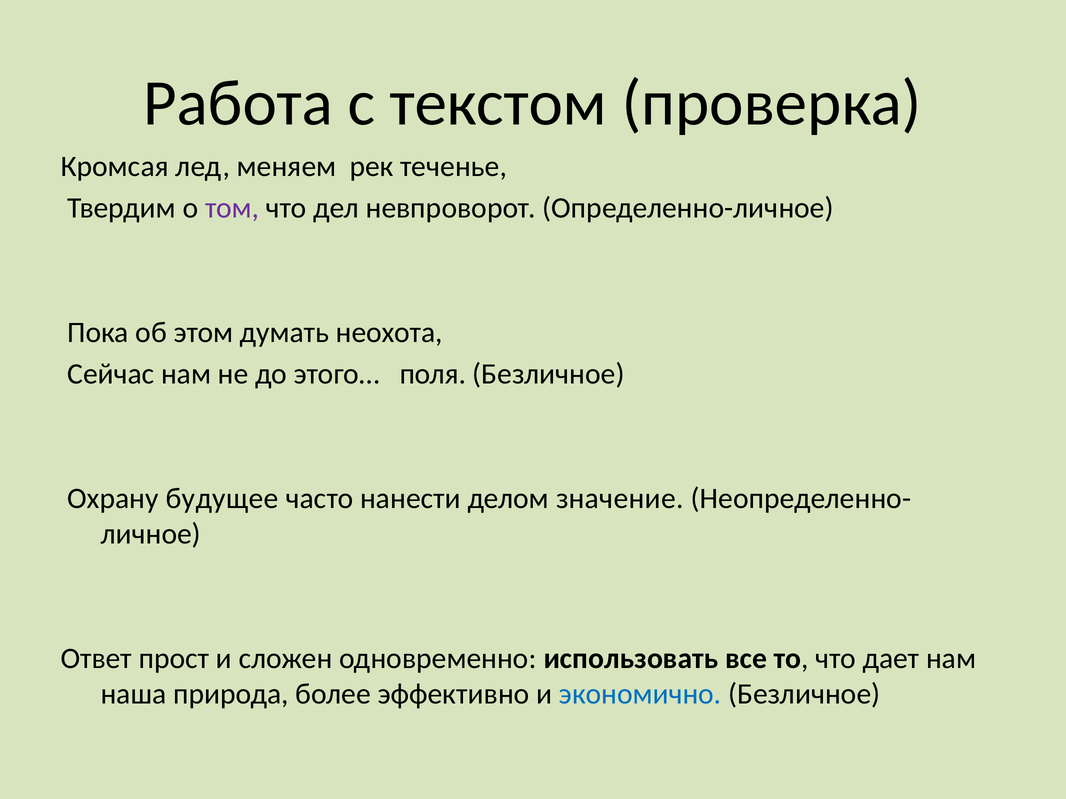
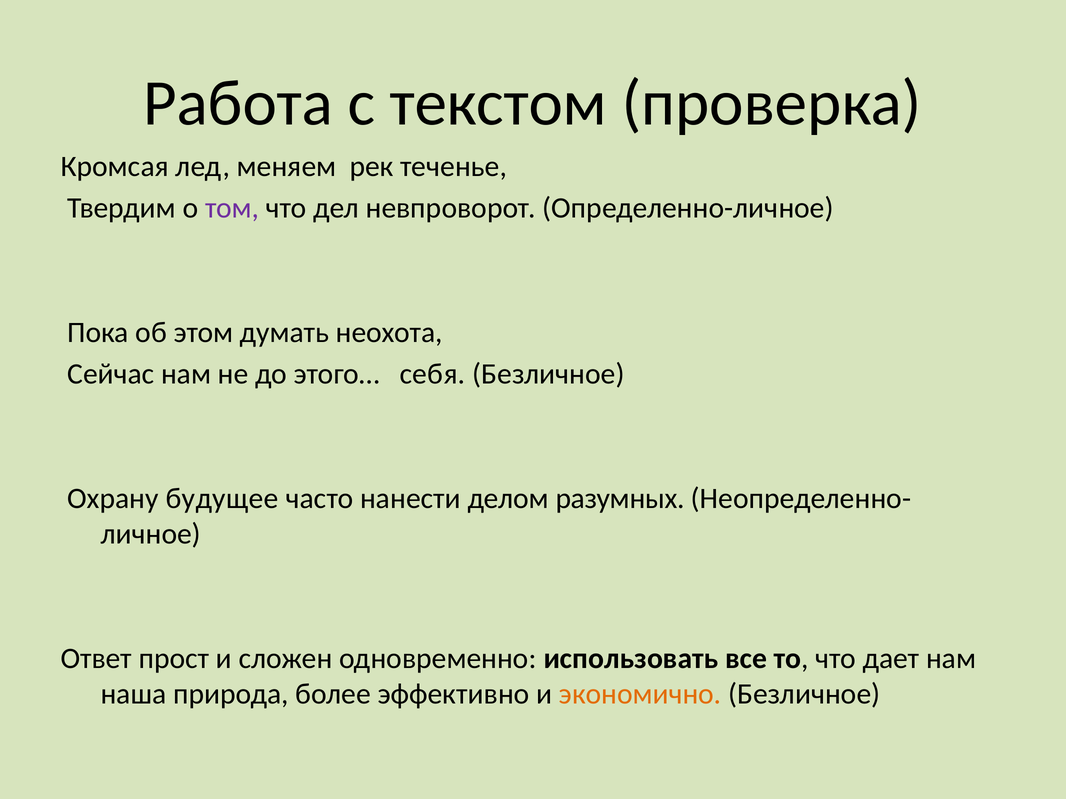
поля: поля -> себя (432, 374)
значение: значение -> разумных (620, 499)
экономично colour: blue -> orange (640, 695)
